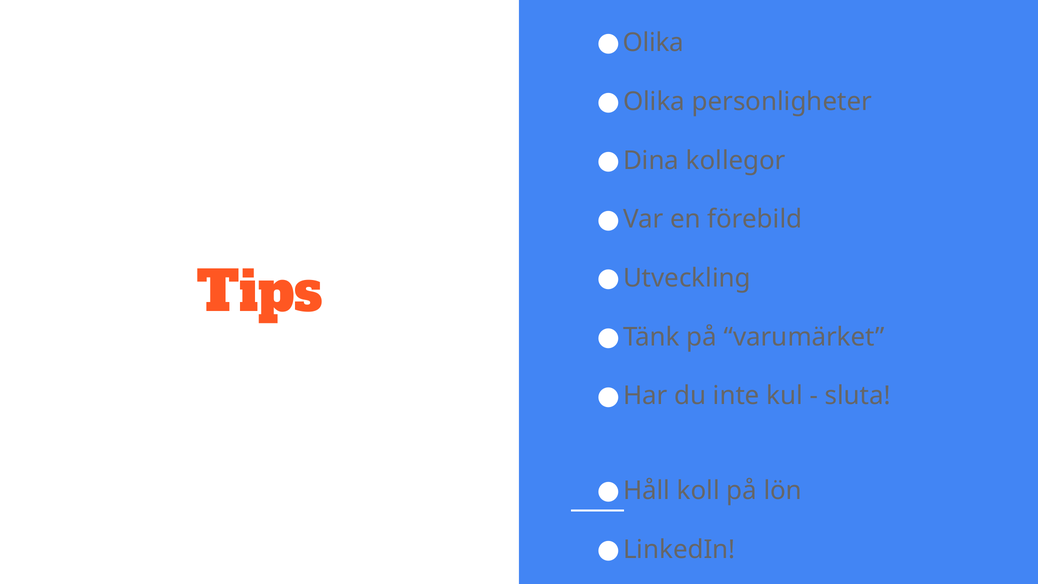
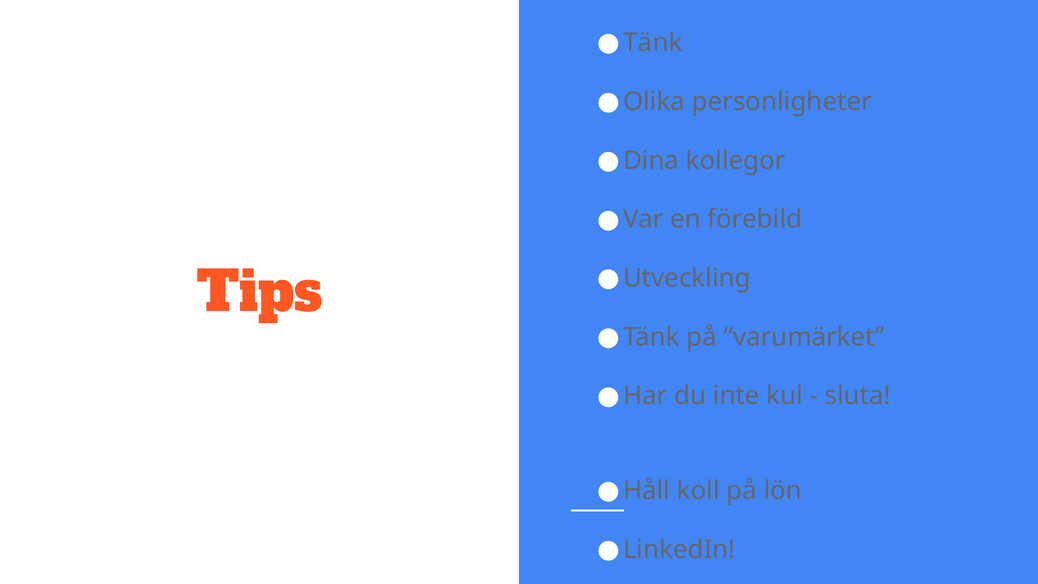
Olika: Olika -> Tänk (653, 43)
